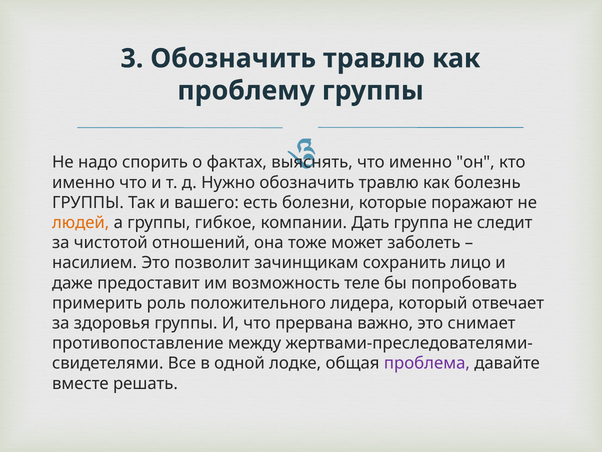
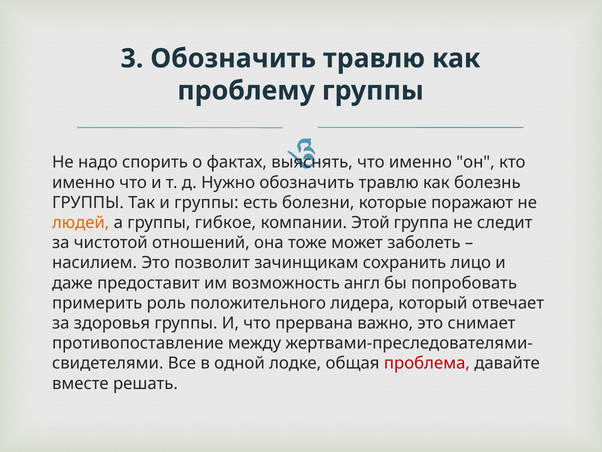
и вашего: вашего -> группы (206, 202)
Дать: Дать -> Этой (370, 222)
теле: теле -> англ (362, 283)
проблема colour: purple -> red (427, 363)
